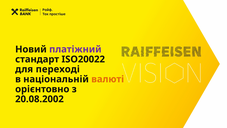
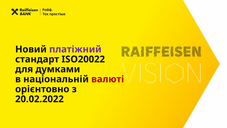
переході: переході -> думками (58, 69)
валюті colour: orange -> red (108, 79)
20.08.2002: 20.08.2002 -> 20.02.2022 (39, 99)
